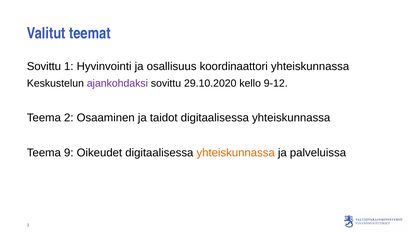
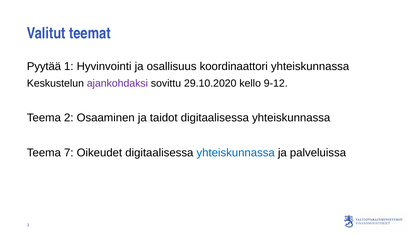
Sovittu: Sovittu -> Pyytää (44, 67)
9: 9 -> 7 (69, 153)
yhteiskunnassa colour: orange -> blue (236, 153)
